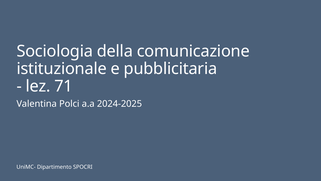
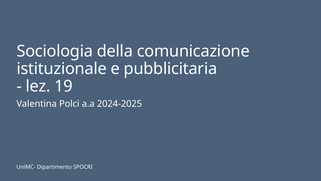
71: 71 -> 19 (64, 86)
